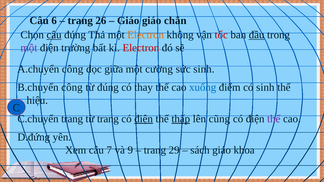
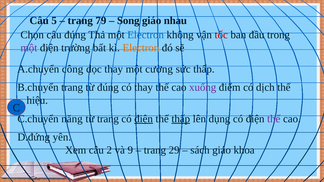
6: 6 -> 5 (54, 21)
26: 26 -> 79 (101, 21)
Giáo: Giáo -> Song (128, 21)
chân: chân -> nhau (175, 21)
câu underline: present -> none (54, 35)
Electron colour: orange -> blue (146, 35)
đầu underline: present -> none (257, 35)
Electron colour: red -> orange (141, 48)
dọc giữa: giữa -> thay (114, 69)
sức sinh: sinh -> thấp (204, 69)
công: công -> trang (72, 88)
xuống colour: blue -> purple (203, 88)
có sinh: sinh -> dịch (265, 88)
trang: trang -> năng (72, 119)
cũng: cũng -> dụng (219, 119)
7: 7 -> 2 (109, 150)
